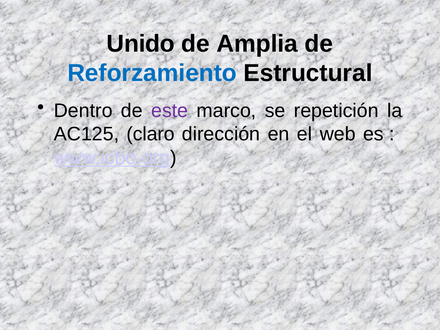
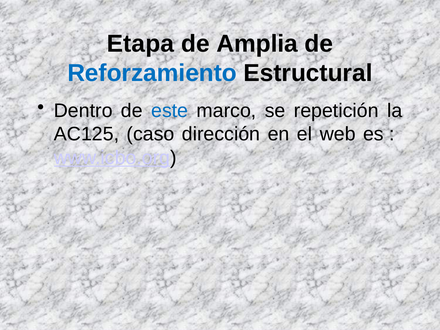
Unido: Unido -> Etapa (140, 44)
este colour: purple -> blue (170, 111)
claro: claro -> caso (151, 134)
